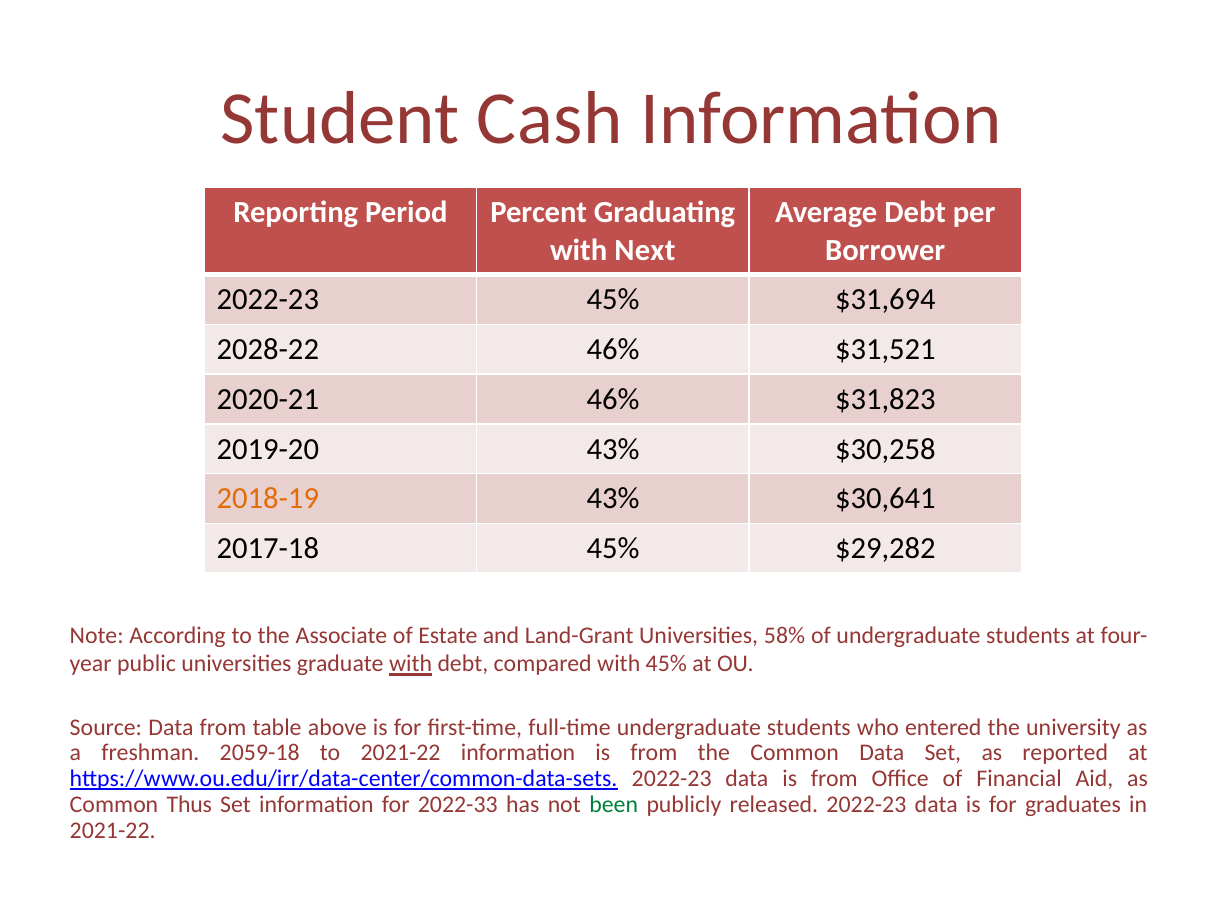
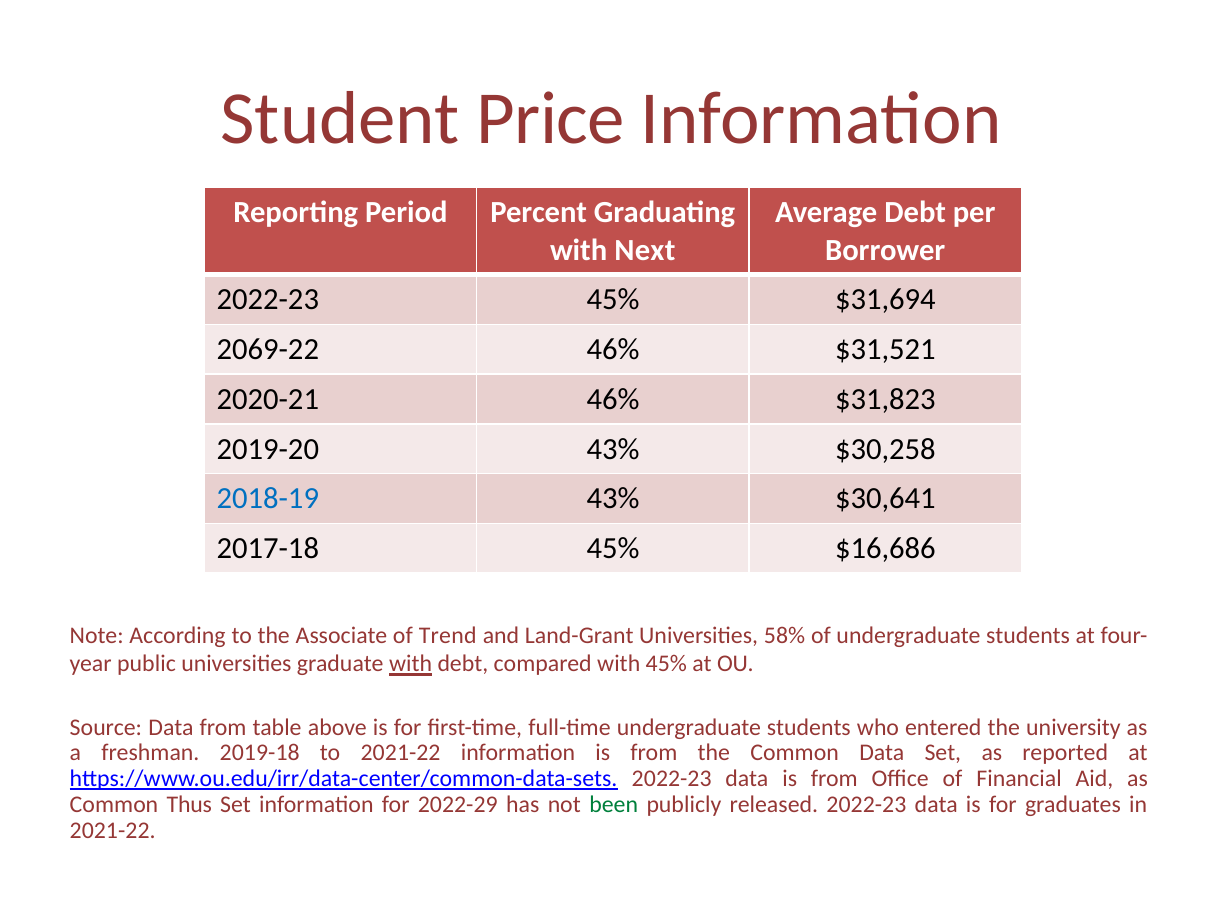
Cash: Cash -> Price (551, 119)
2028-22: 2028-22 -> 2069-22 (268, 349)
2018-19 colour: orange -> blue (268, 499)
$29,282: $29,282 -> $16,686 (885, 548)
Estate: Estate -> Trend (448, 635)
2059-18: 2059-18 -> 2019-18 (260, 753)
2022-33: 2022-33 -> 2022-29 (458, 805)
